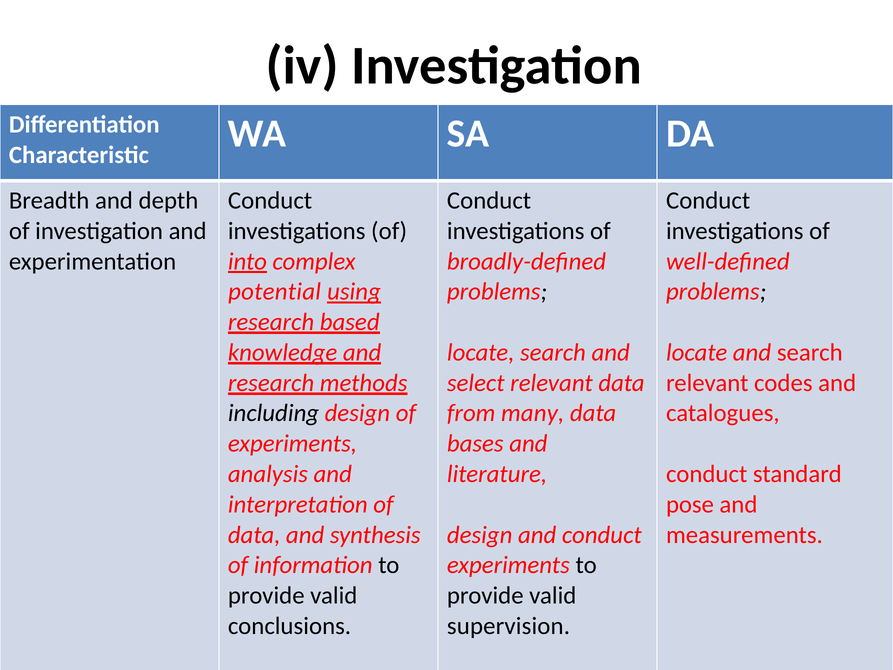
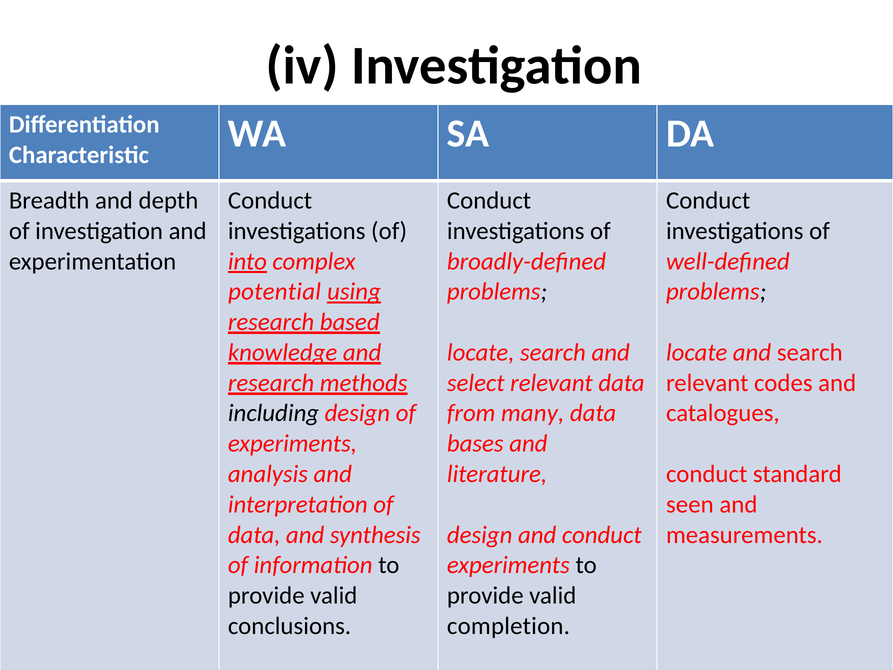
pose: pose -> seen (690, 504)
supervision: supervision -> completion (508, 626)
